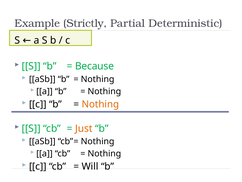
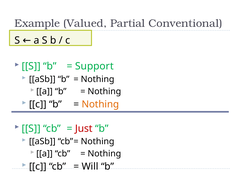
Strictly: Strictly -> Valued (85, 23)
Deterministic: Deterministic -> Conventional (185, 23)
Because: Because -> Support (94, 66)
Just colour: orange -> red (84, 128)
